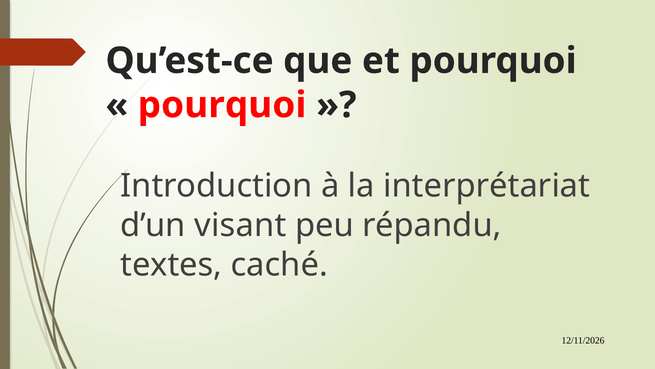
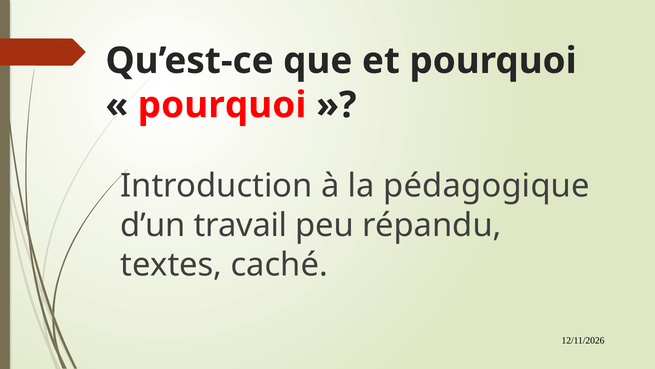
interprétariat: interprétariat -> pédagogique (487, 186)
visant: visant -> travail (241, 225)
